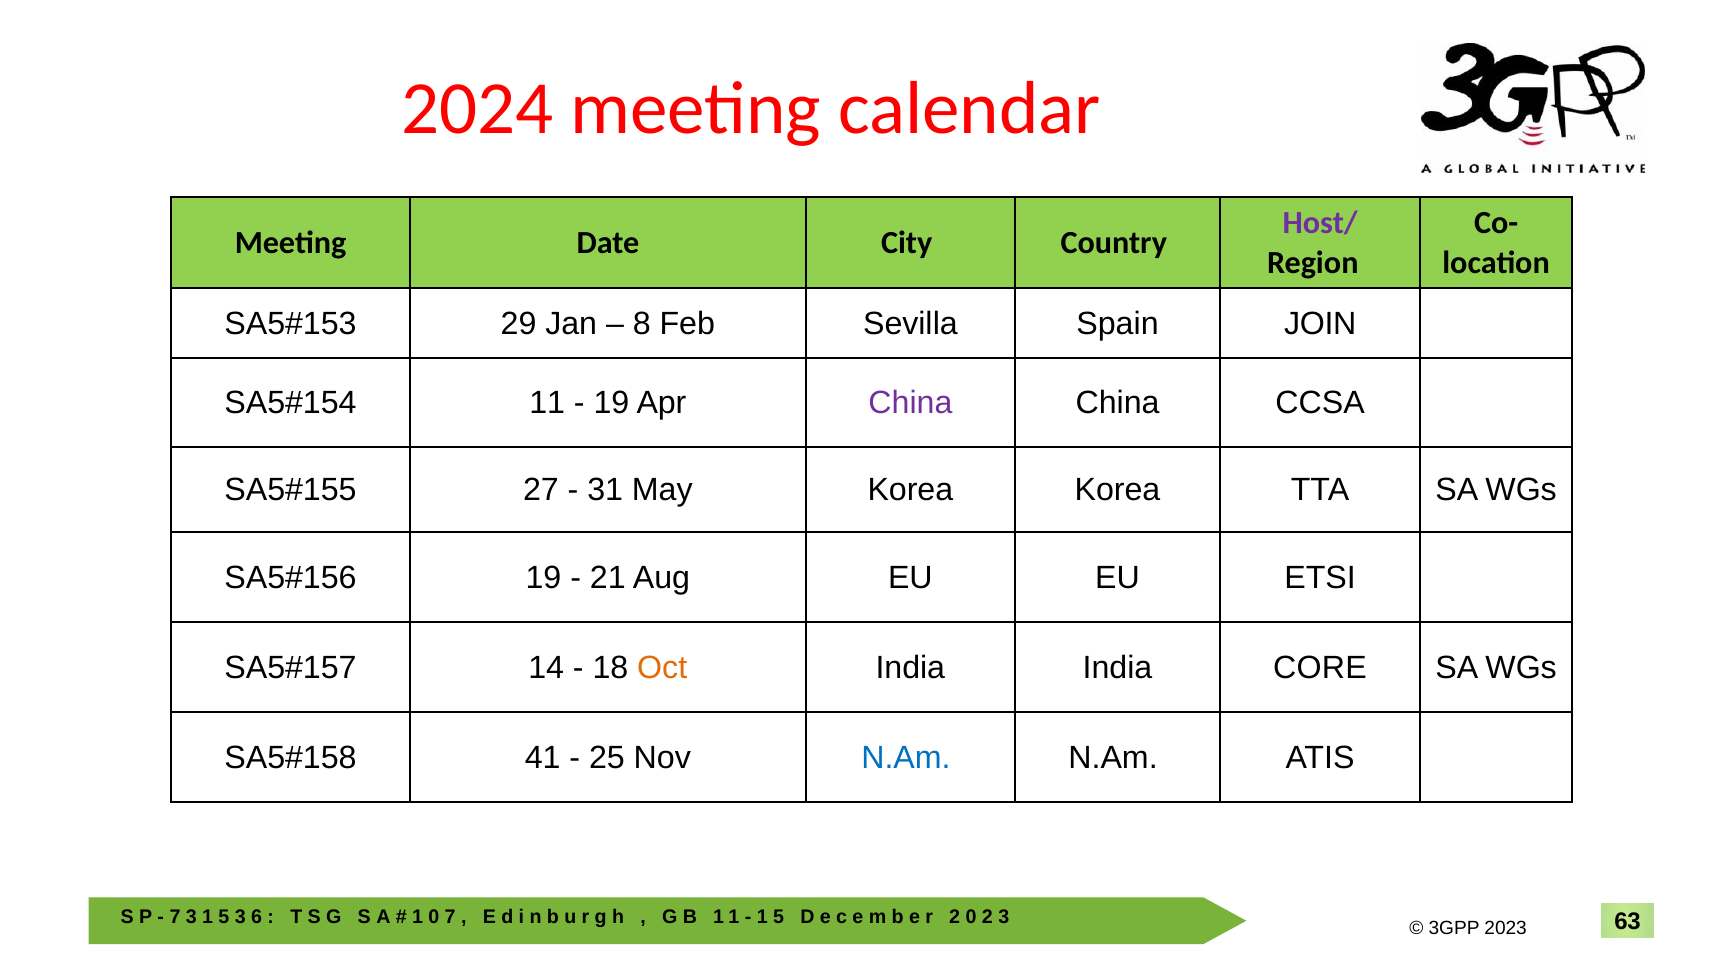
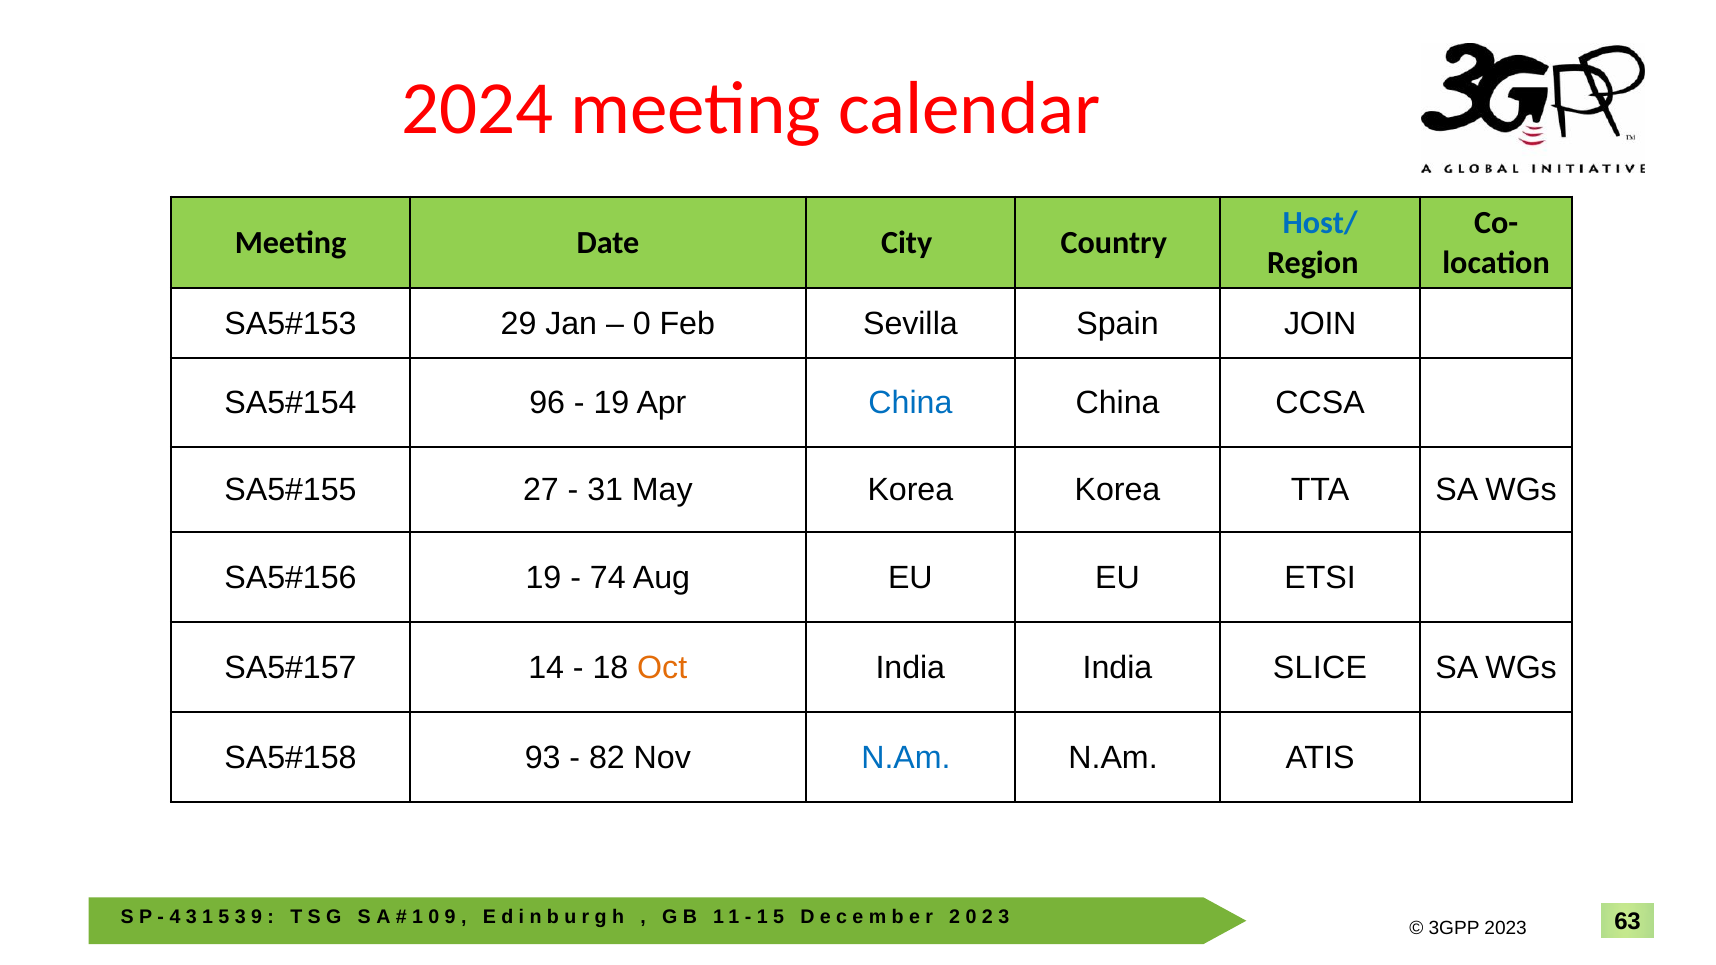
Host/ colour: purple -> blue (1320, 223)
8: 8 -> 0 (642, 324)
11: 11 -> 96 (547, 403)
China colour: purple -> blue (910, 403)
21: 21 -> 74 (608, 578)
CORE: CORE -> SLICE (1320, 668)
41: 41 -> 93 (543, 758)
25: 25 -> 82 (607, 758)
7: 7 -> 4 (175, 917)
6: 6 -> 9 (257, 917)
7: 7 -> 9 (450, 917)
